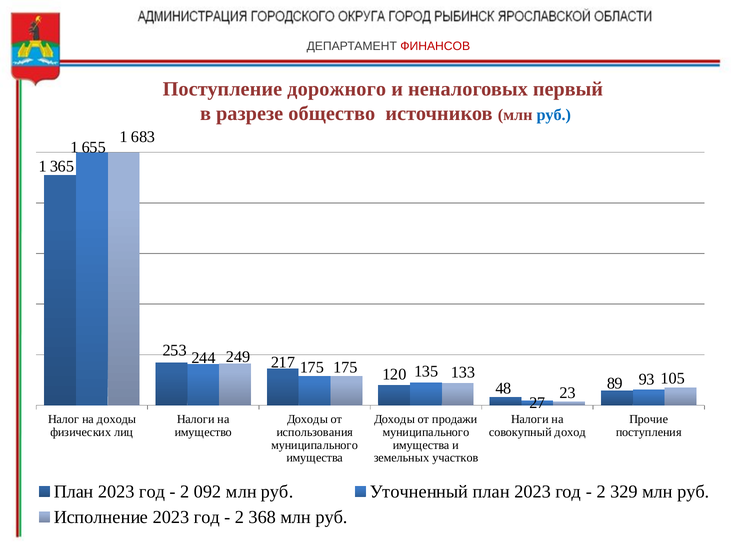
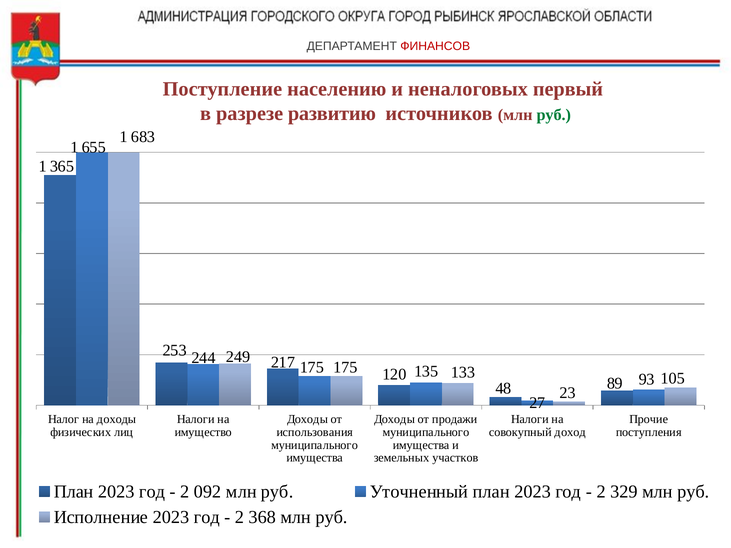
дорожного: дорожного -> населению (337, 89)
общество: общество -> развитию (332, 114)
руб colour: blue -> green (554, 115)
